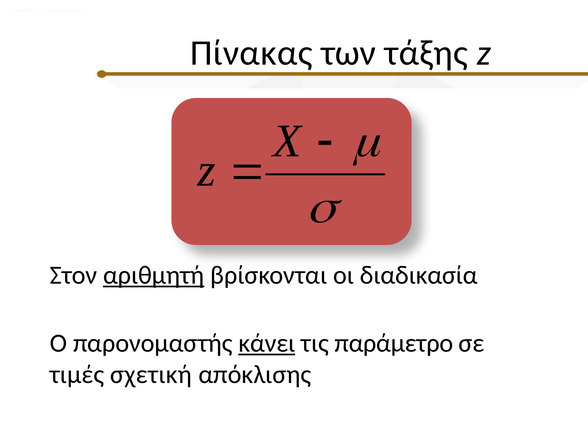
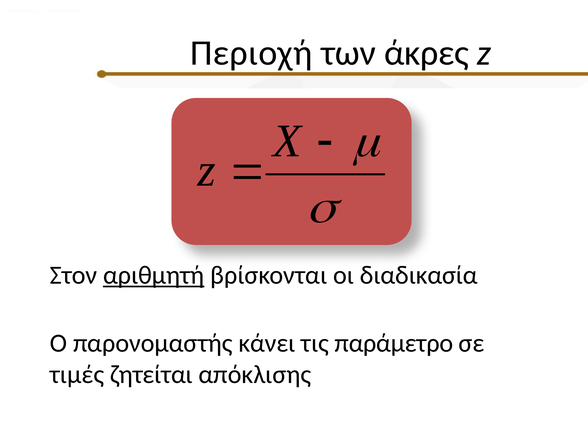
Πίνακας: Πίνακας -> Περιοχή (251, 53)
τάξης: τάξης -> άκρες (427, 53)
κάνει underline: present -> none (267, 343)
σχετική: σχετική -> ζητείται (151, 375)
